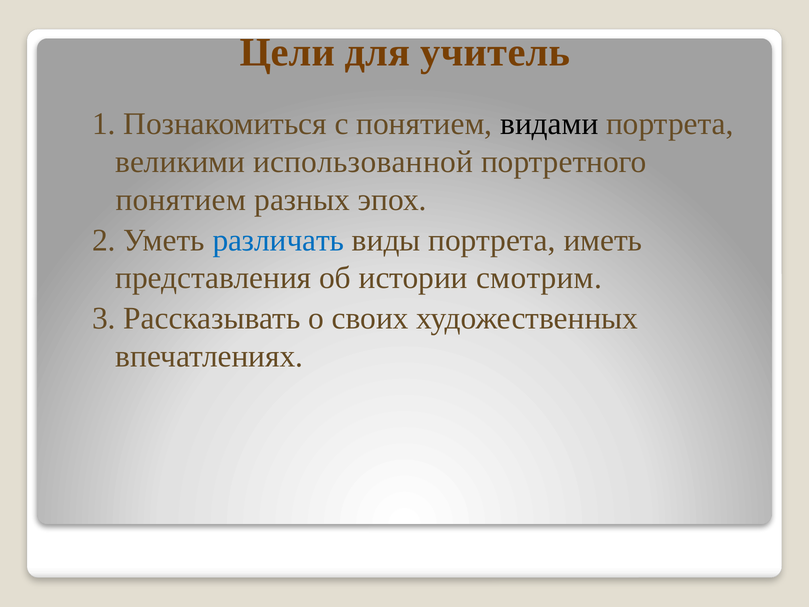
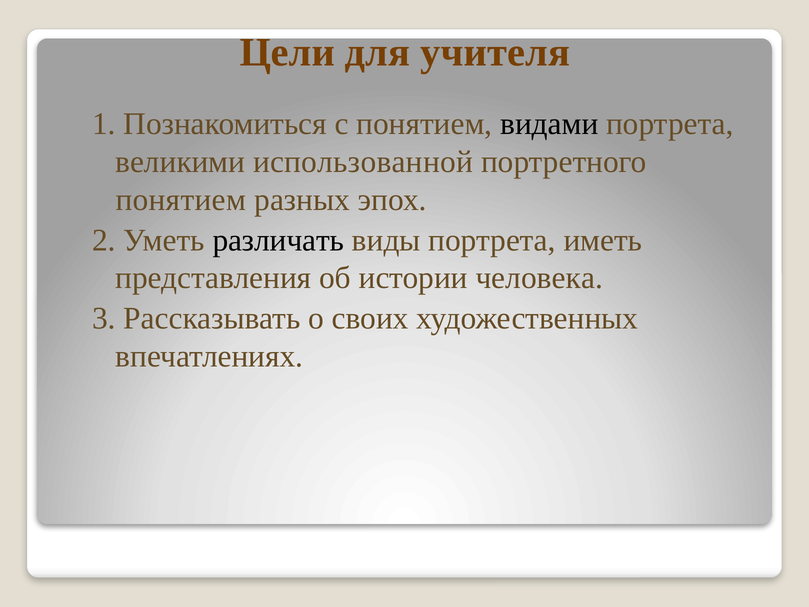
учитель: учитель -> учителя (495, 52)
различать colour: blue -> black (278, 240)
смотрим: смотрим -> человека (539, 278)
